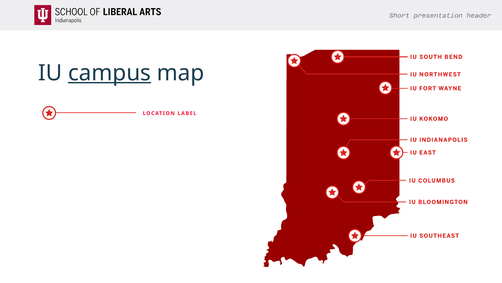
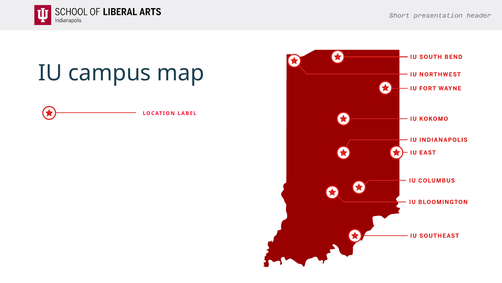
campus underline: present -> none (110, 73)
